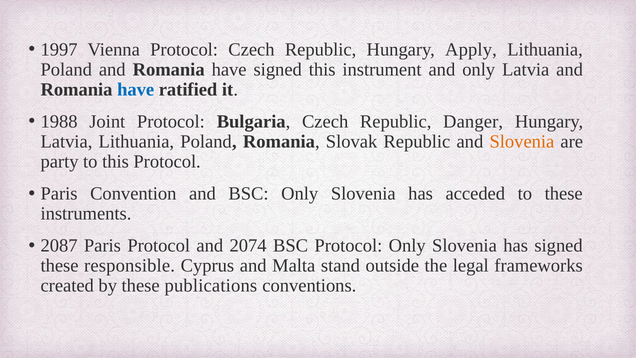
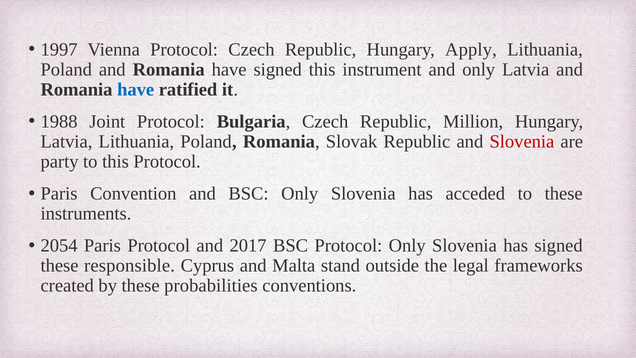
Danger: Danger -> Million (473, 121)
Slovenia colour: orange -> red (522, 141)
2087: 2087 -> 2054 (59, 245)
2074: 2074 -> 2017 (248, 245)
publications: publications -> probabilities (211, 286)
